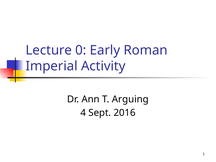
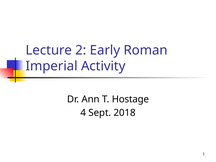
0: 0 -> 2 (81, 50)
Arguing: Arguing -> Hostage (130, 99)
2016: 2016 -> 2018 (125, 113)
